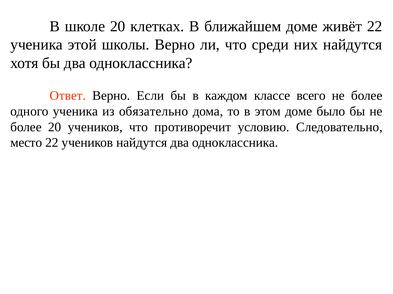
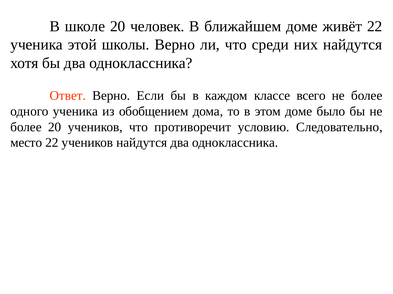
клетках: клетках -> человек (157, 26)
обязательно: обязательно -> обобщением (154, 112)
